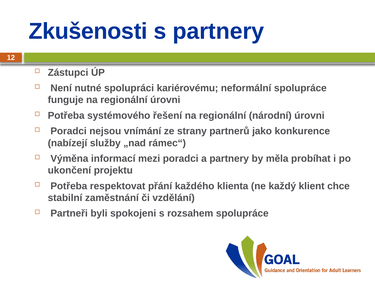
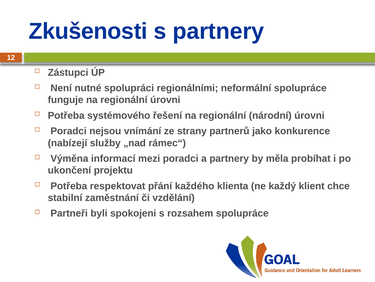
kariérovému: kariérovému -> regionálními (187, 88)
